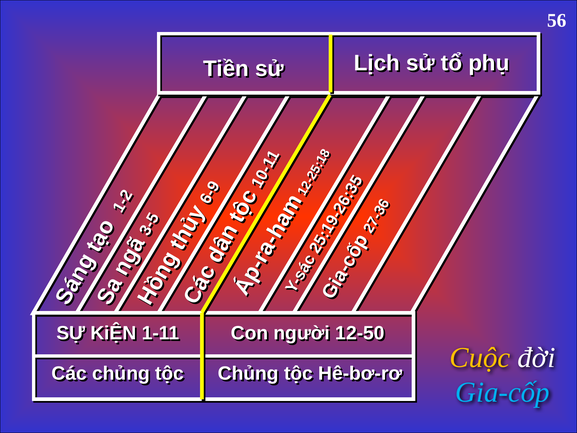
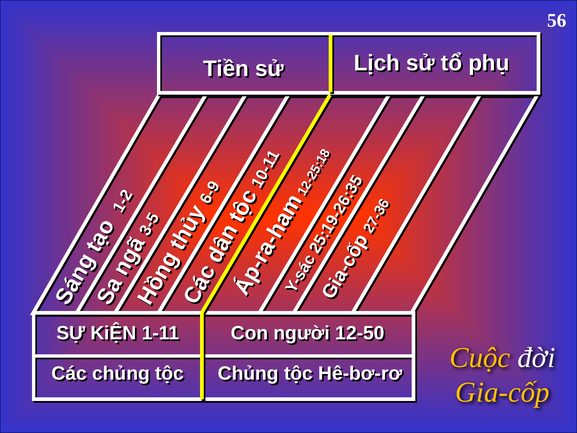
Gia-cốp colour: light blue -> yellow (502, 392)
